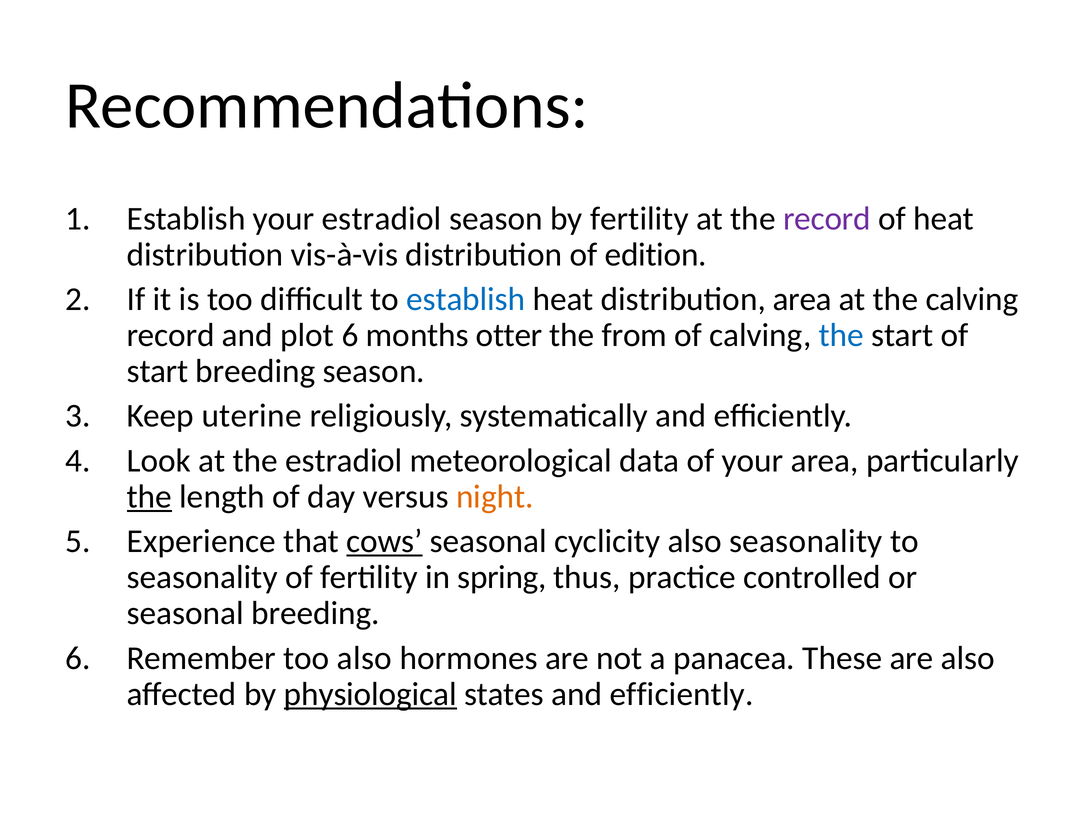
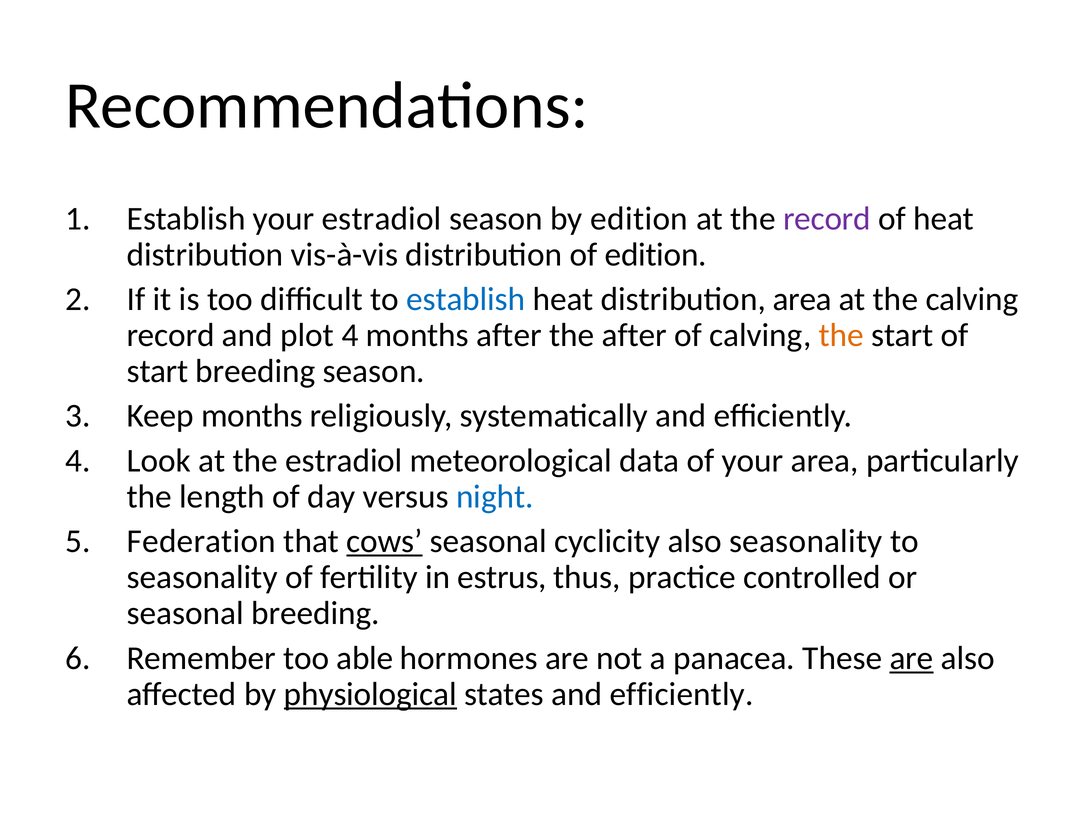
by fertility: fertility -> edition (639, 219)
plot 6: 6 -> 4 (350, 335)
months otter: otter -> after (509, 335)
the from: from -> after (634, 335)
the colour: blue -> orange (841, 335)
Keep uterine: uterine -> months (252, 416)
the underline: present -> none (149, 497)
night colour: orange -> blue (495, 497)
Experience: Experience -> Federation (201, 542)
spring: spring -> estrus (502, 578)
too also: also -> able (365, 658)
are underline: none -> present (912, 658)
